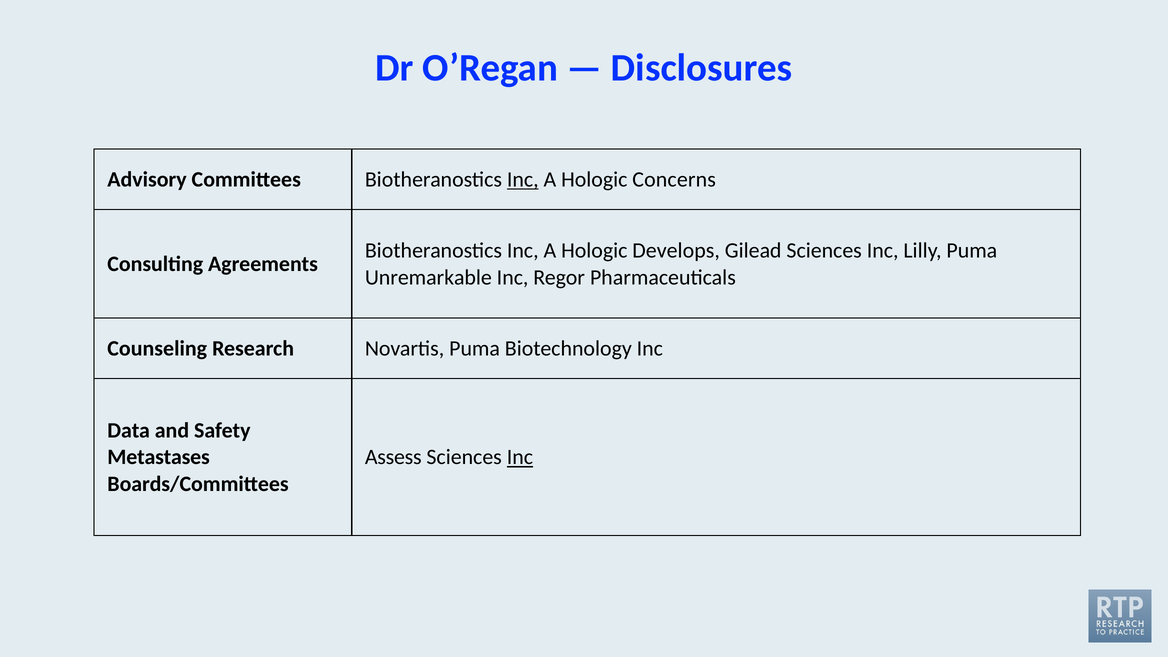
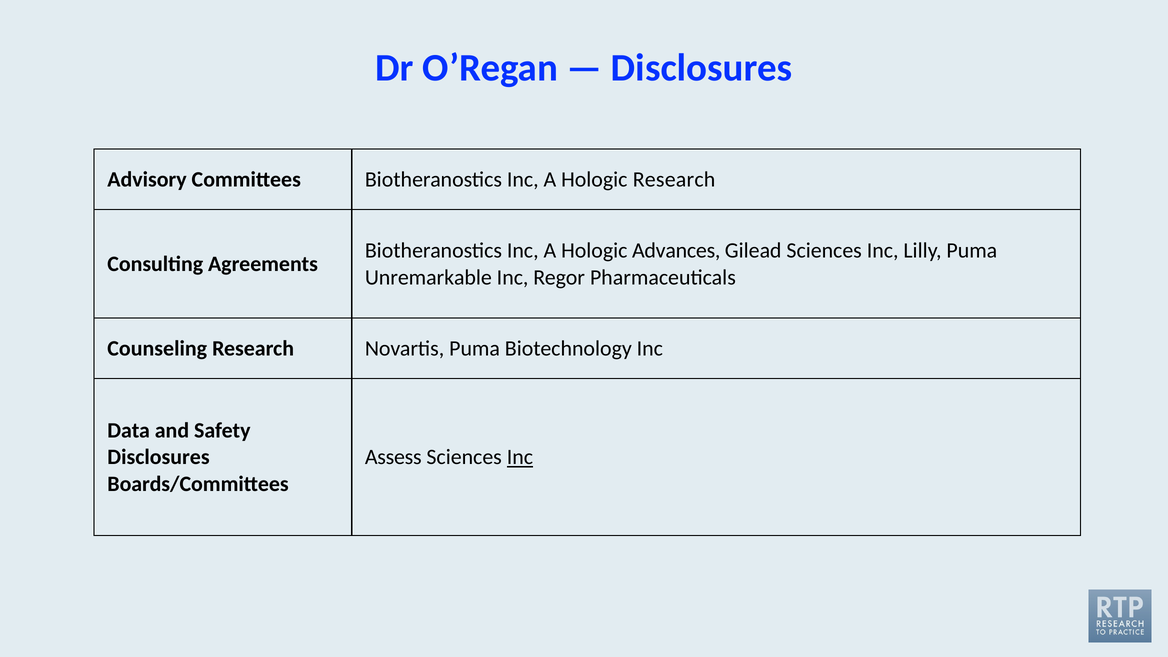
Inc underline: present -> none (523, 180)
Hologic Concerns: Concerns -> Research (674, 180)
Develops: Develops -> Advances (676, 251)
Metastases: Metastases -> Disclosures (158, 457)
